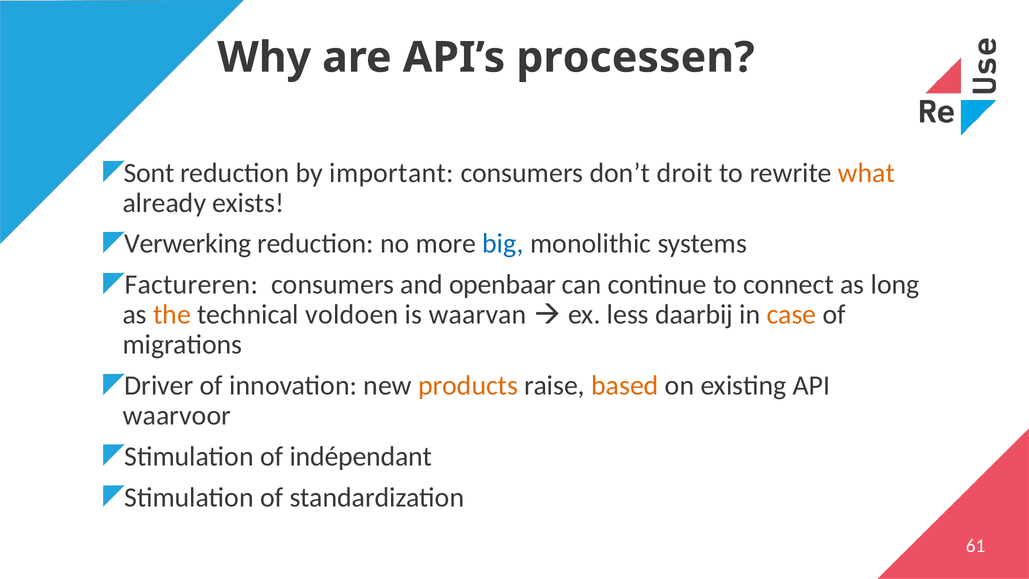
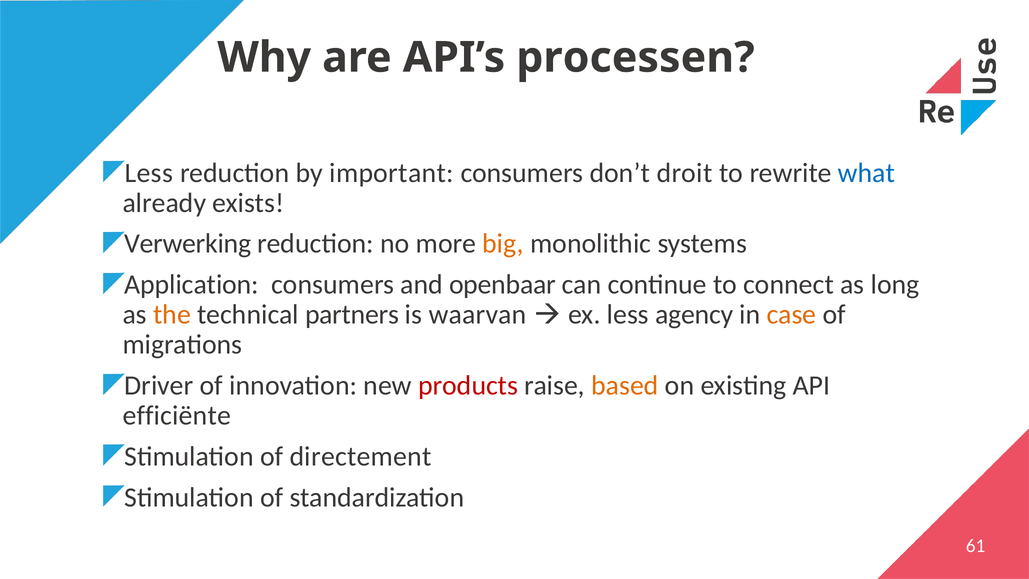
Sont: Sont -> Less (149, 173)
what colour: orange -> blue (866, 173)
big colour: blue -> orange (503, 244)
Factureren: Factureren -> Application (192, 284)
voldoen: voldoen -> partners (352, 315)
daarbij: daarbij -> agency (694, 315)
products colour: orange -> red (468, 385)
waarvoor: waarvoor -> efficiënte (177, 416)
indépendant: indépendant -> directement (361, 456)
